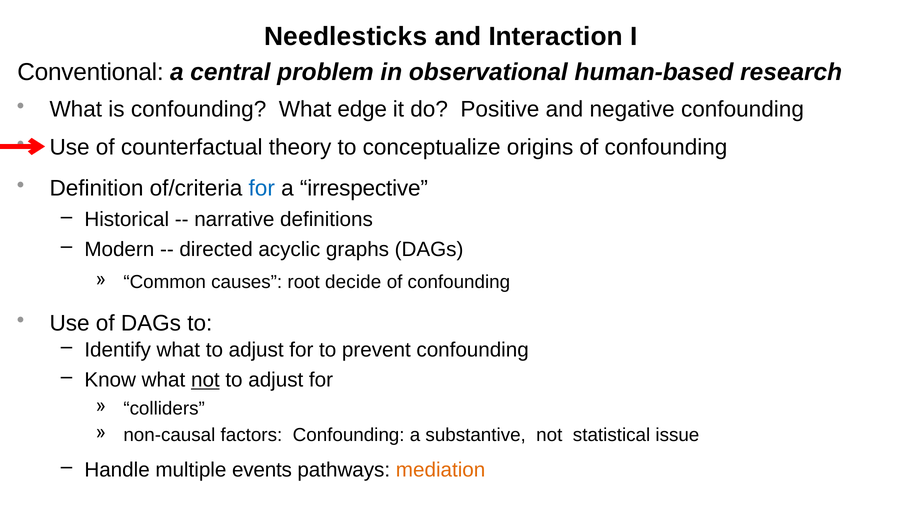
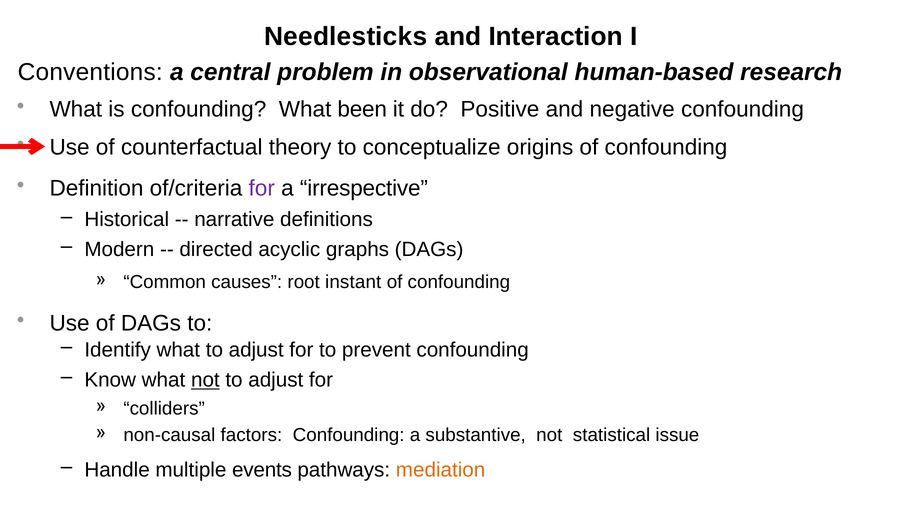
Conventional: Conventional -> Conventions (90, 72)
edge: edge -> been (362, 109)
for colour: blue -> purple (262, 188)
decide: decide -> instant (353, 282)
